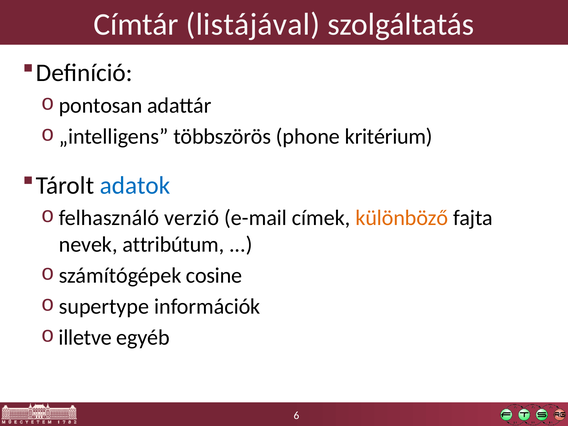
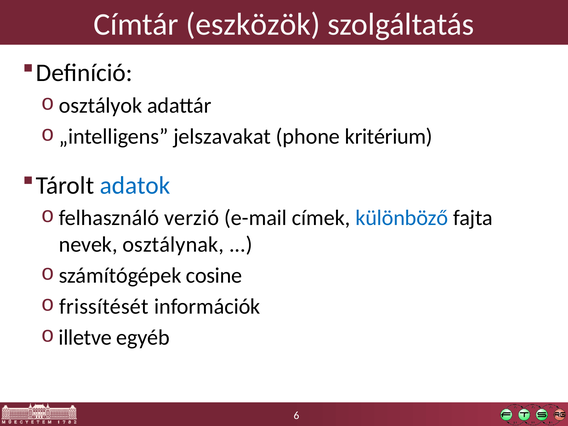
listájával: listájával -> eszközök (253, 25)
pontosan: pontosan -> osztályok (100, 106)
többszörös: többszörös -> jelszavakat (222, 137)
különböző colour: orange -> blue (402, 218)
attribútum: attribútum -> osztálynak (173, 245)
supertype: supertype -> frissítését (104, 306)
